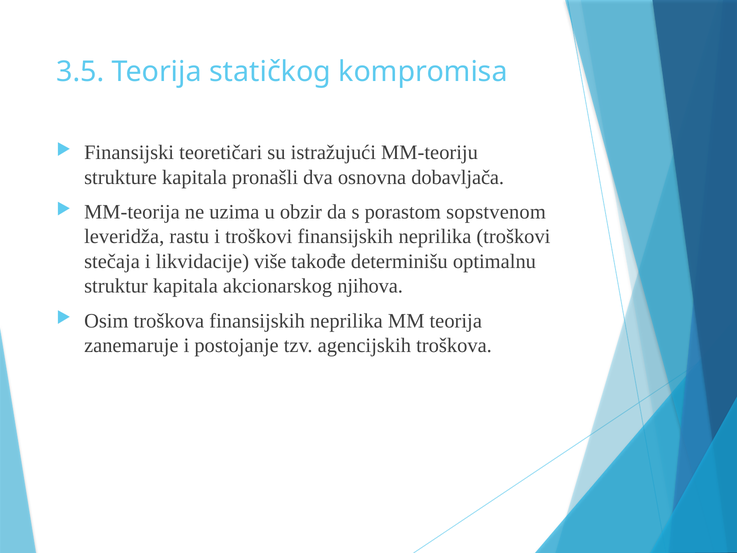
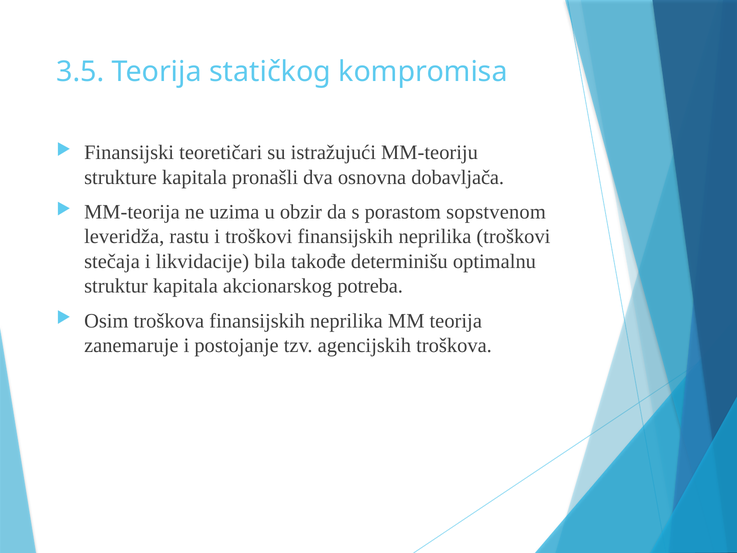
više: više -> bila (270, 261)
njihova: njihova -> potreba (370, 286)
